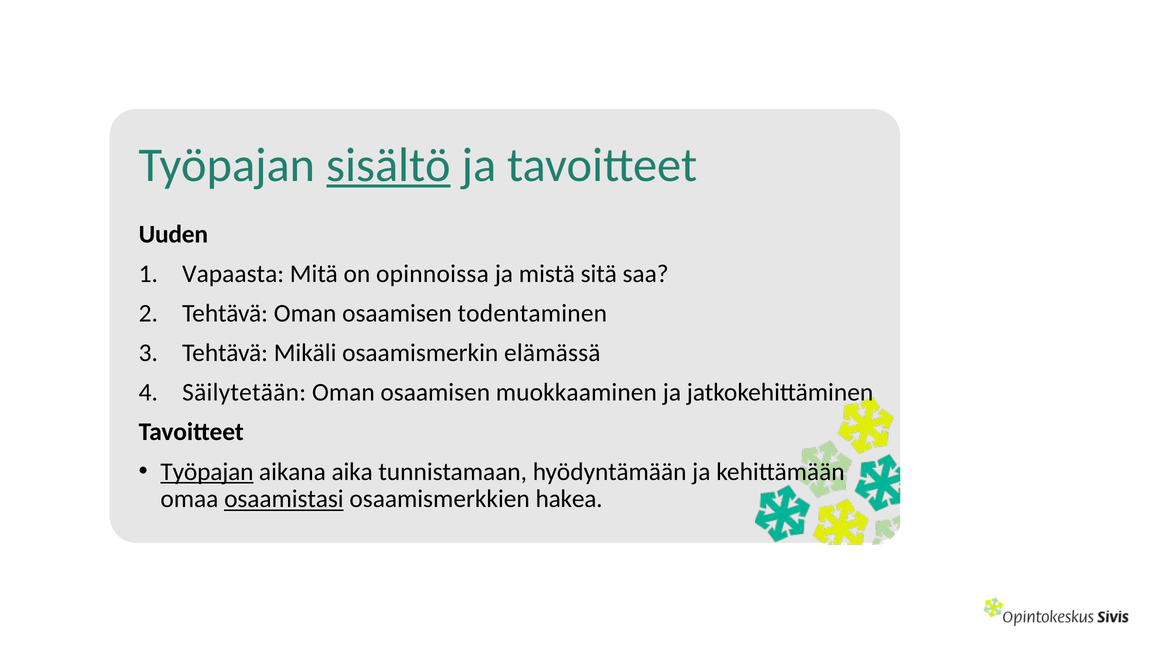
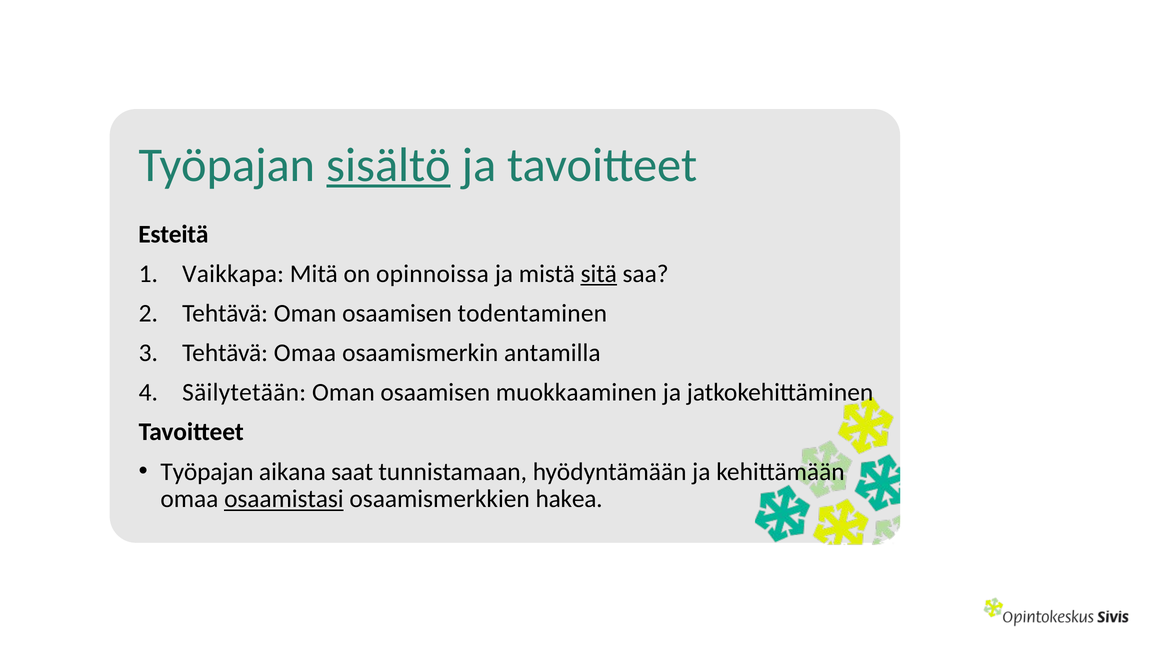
Uuden: Uuden -> Esteitä (173, 234)
Vapaasta: Vapaasta -> Vaikkapa (233, 274)
sitä underline: none -> present (599, 274)
Tehtävä Mikäli: Mikäli -> Omaa (305, 353)
elämässä: elämässä -> antamilla (552, 353)
Työpajan underline: present -> none (207, 471)
aika: aika -> saat (352, 471)
